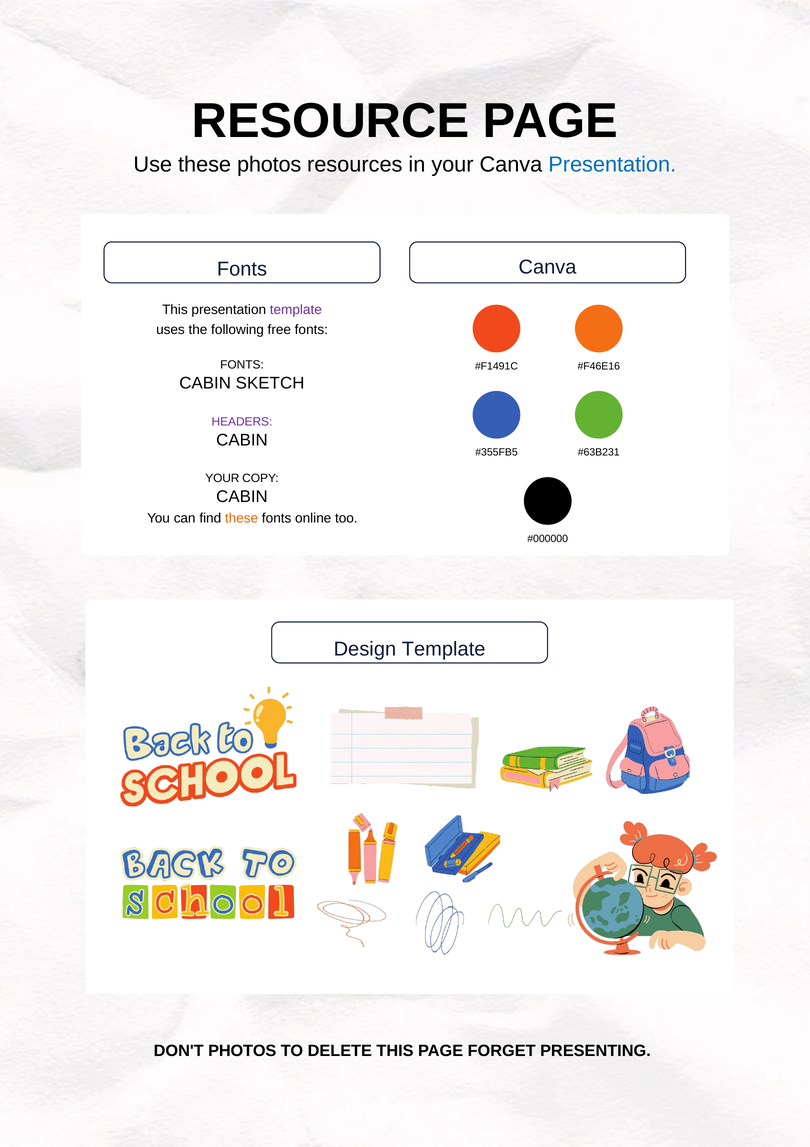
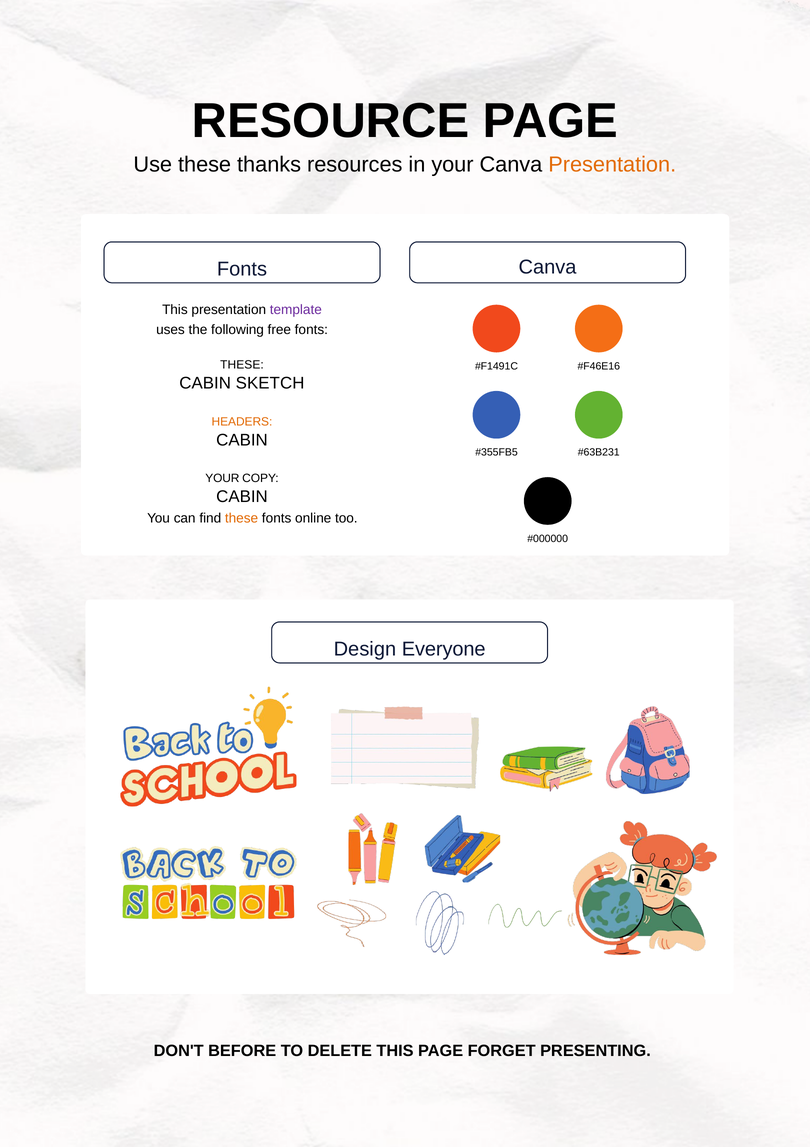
these photos: photos -> thanks (269, 164)
Presentation colour: blue -> orange (612, 164)
FONTS: FONTS -> THESE (242, 365)
HEADERS colour: purple -> orange (242, 421)
Design Template: Template -> Everyone (444, 649)
DON'T PHOTOS: PHOTOS -> BEFORE (242, 1050)
